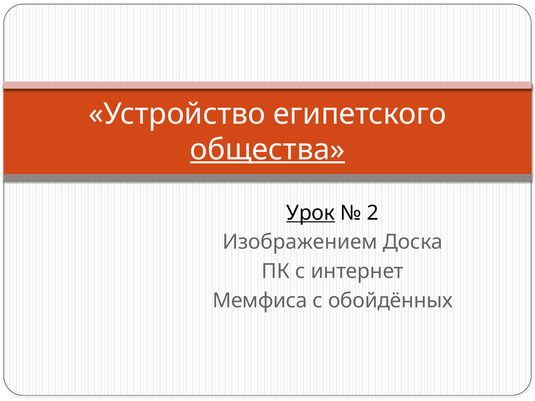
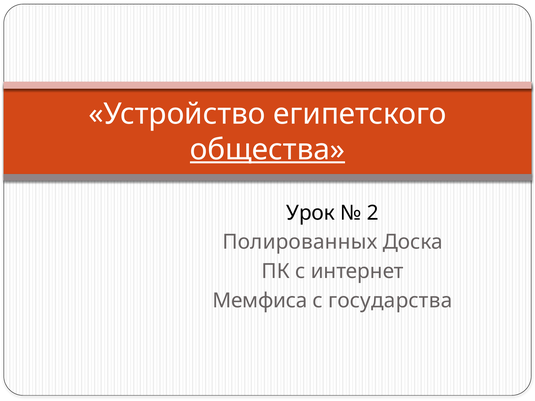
Урок underline: present -> none (311, 213)
Изображением: Изображением -> Полированных (300, 242)
обойдённых: обойдённых -> государства (390, 301)
